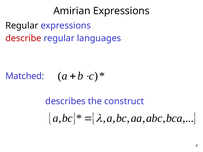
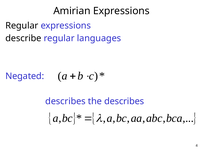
describe colour: red -> black (23, 38)
Matched: Matched -> Negated (25, 76)
the construct: construct -> describes (124, 101)
